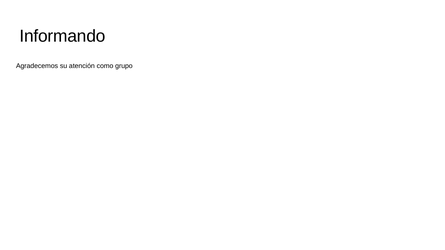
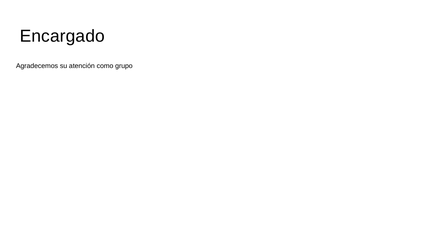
Informando: Informando -> Encargado (62, 36)
